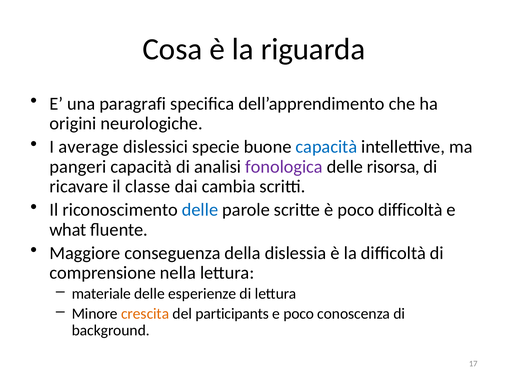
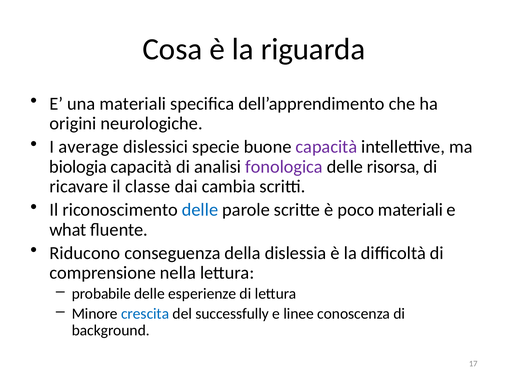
una paragrafi: paragrafi -> materiali (133, 104)
capacità colour: blue -> purple (326, 147)
pangeri: pangeri -> biologia (78, 167)
poco difficoltà: difficoltà -> materiali (410, 210)
Maggiore: Maggiore -> Riducono (85, 253)
materiale: materiale -> probabile (101, 294)
crescita colour: orange -> blue (145, 314)
participants: participants -> successfully (232, 314)
e poco: poco -> linee (299, 314)
